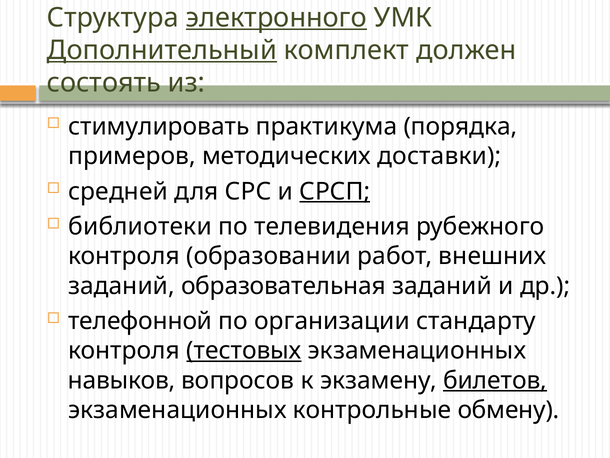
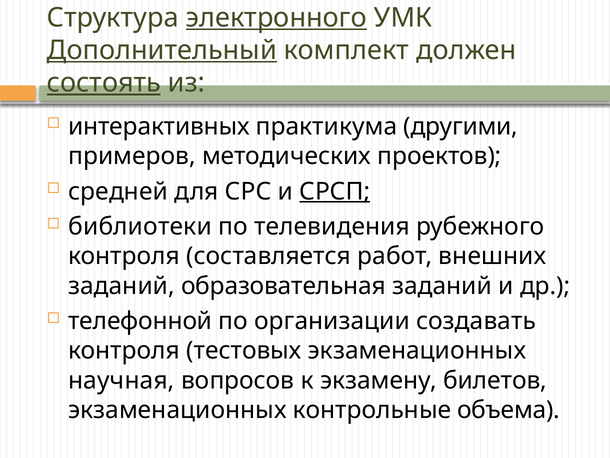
состоять underline: none -> present (104, 83)
стимулировать: стимулировать -> интерактивных (159, 126)
порядка: порядка -> другими (461, 126)
доставки: доставки -> проектов (440, 156)
образовании: образовании -> составляется (269, 256)
стандарту: стандарту -> создавать (476, 321)
тестовых underline: present -> none (244, 350)
навыков: навыков -> научная (121, 380)
билетов underline: present -> none (495, 380)
обмену: обмену -> объема (509, 409)
